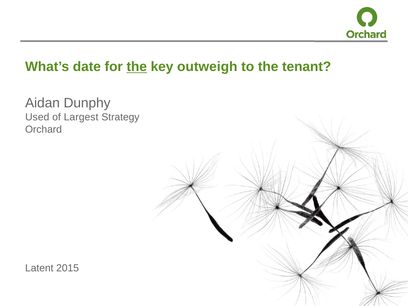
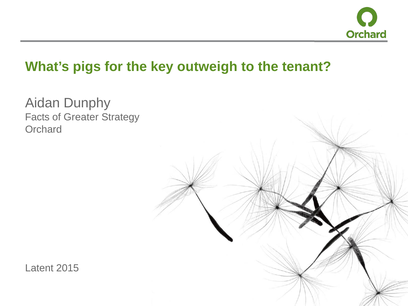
date: date -> pigs (87, 67)
the underline: present -> none (137, 67)
Used: Used -> Facts (37, 117)
Largest: Largest -> Greater (81, 117)
